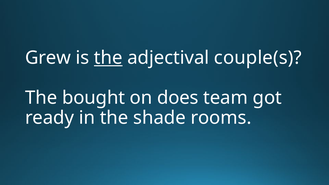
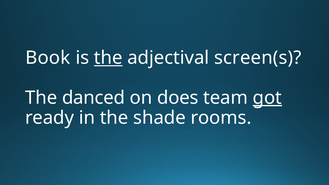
Grew: Grew -> Book (48, 58)
couple(s: couple(s -> screen(s (258, 58)
bought: bought -> danced (94, 98)
got underline: none -> present (267, 98)
